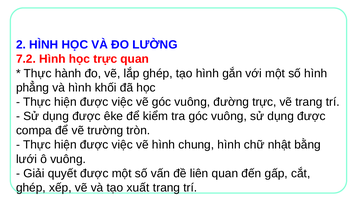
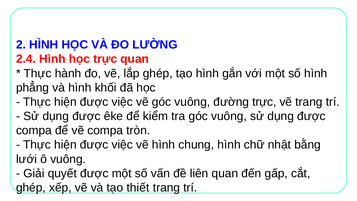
7.2: 7.2 -> 2.4 (26, 59)
vẽ trường: trường -> compa (105, 130)
xuất: xuất -> thiết (138, 188)
